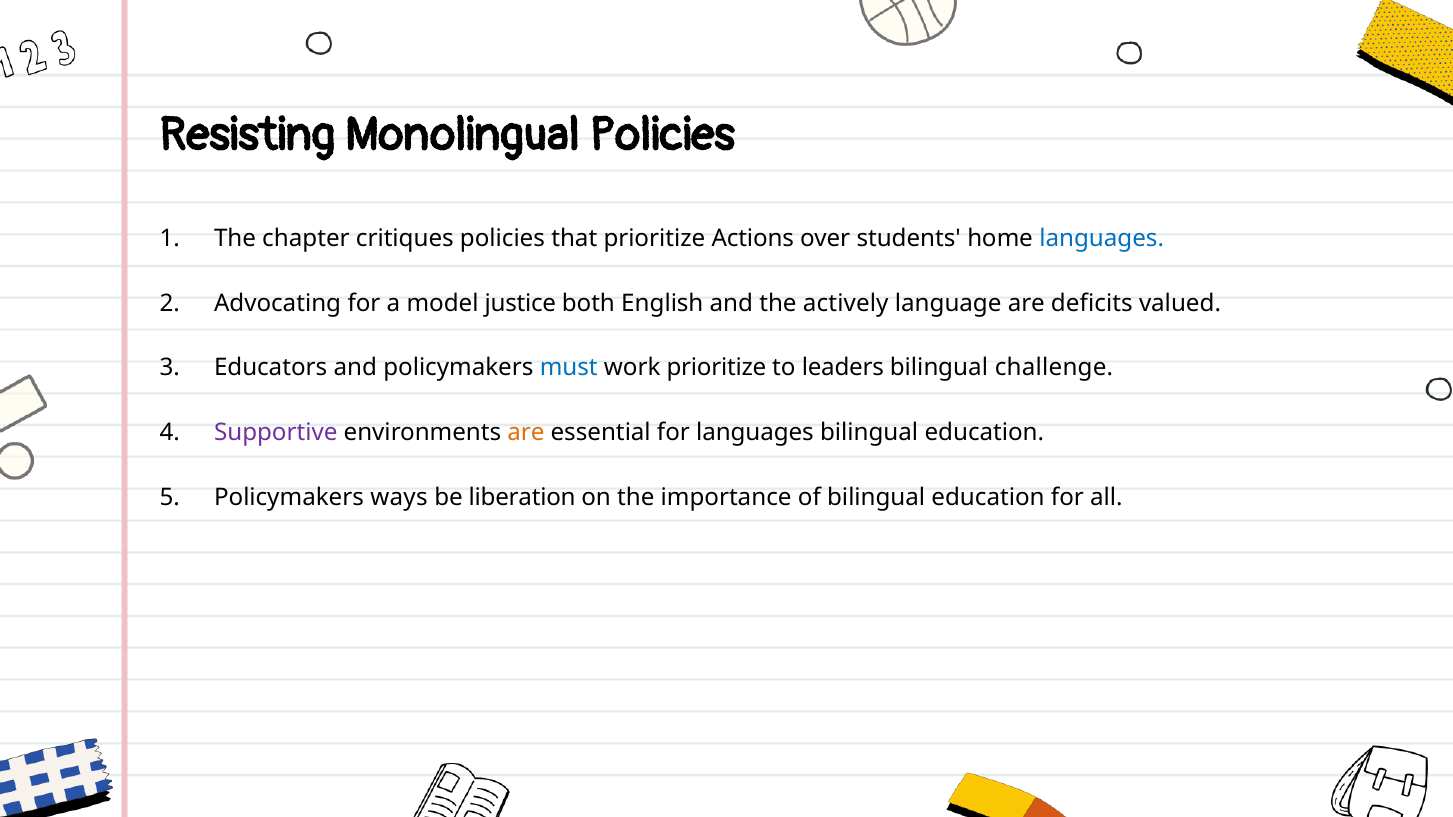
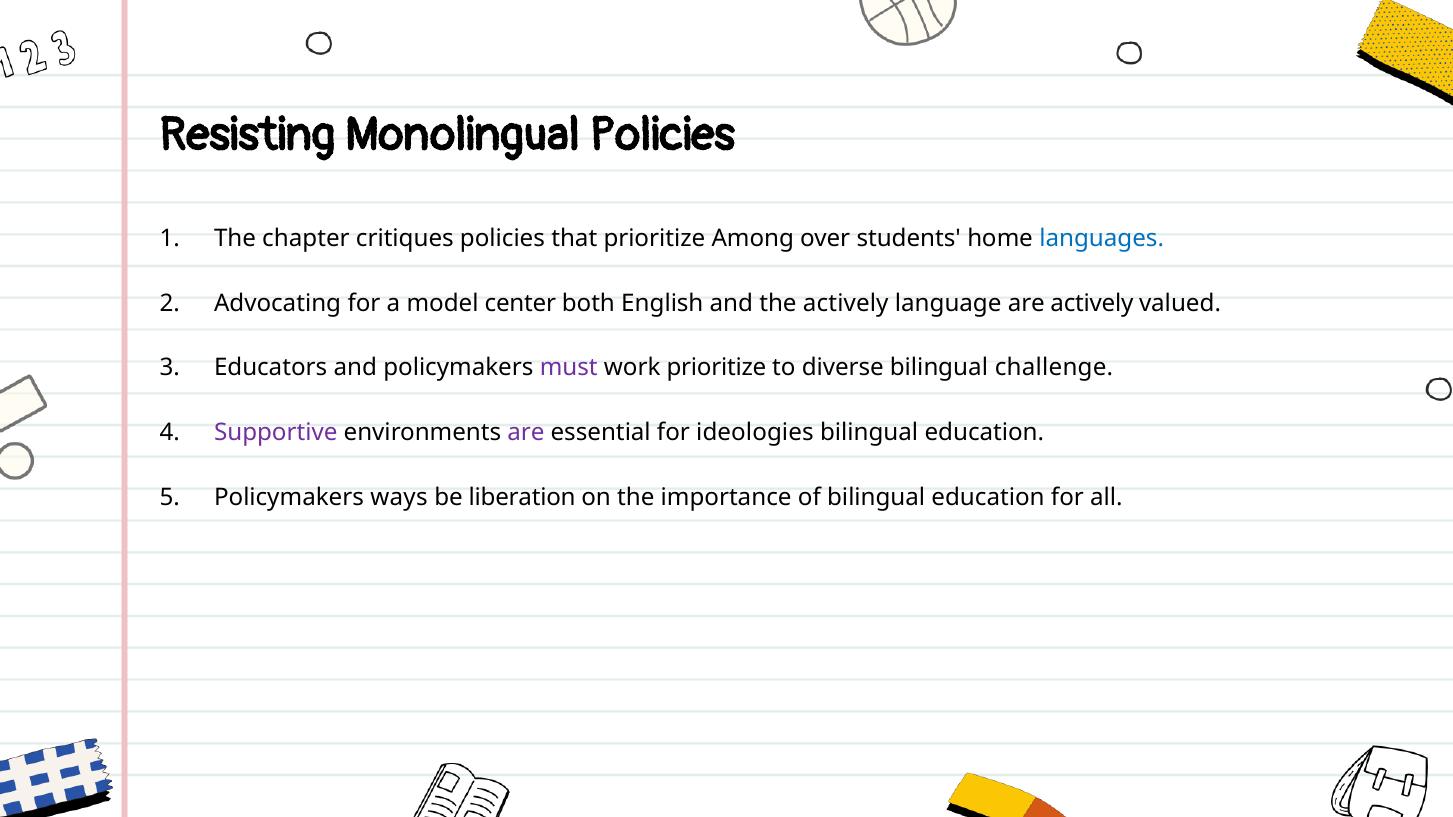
Actions: Actions -> Among (753, 239)
justice: justice -> center (520, 304)
are deficits: deficits -> actively (1092, 304)
must colour: blue -> purple (569, 368)
leaders: leaders -> diverse (843, 368)
are colour: orange -> purple (526, 433)
for languages: languages -> ideologies (755, 433)
